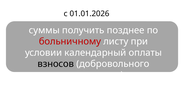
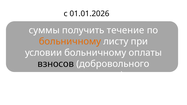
позднее: позднее -> течение (126, 30)
больничному colour: red -> orange (70, 42)
условии календарный: календарный -> больничному (95, 53)
